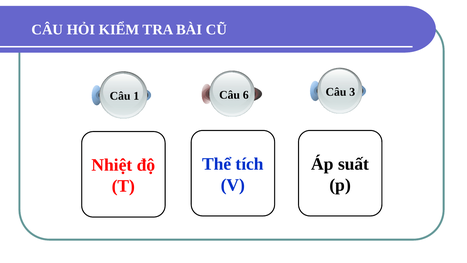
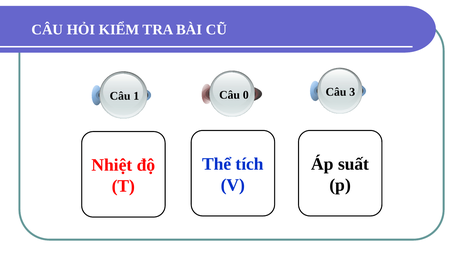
6: 6 -> 0 (246, 95)
